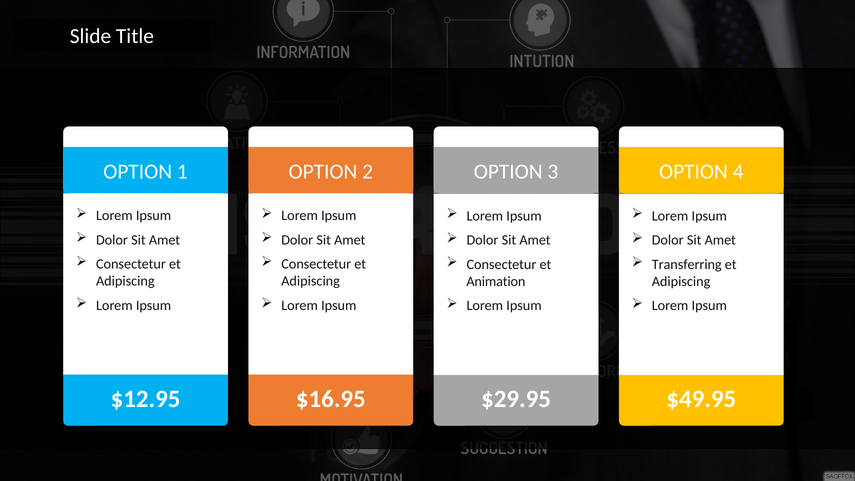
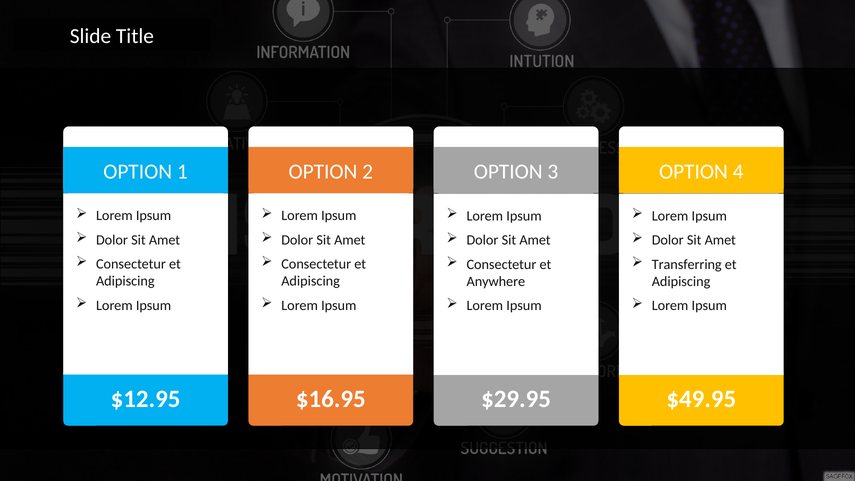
Animation: Animation -> Anywhere (496, 281)
